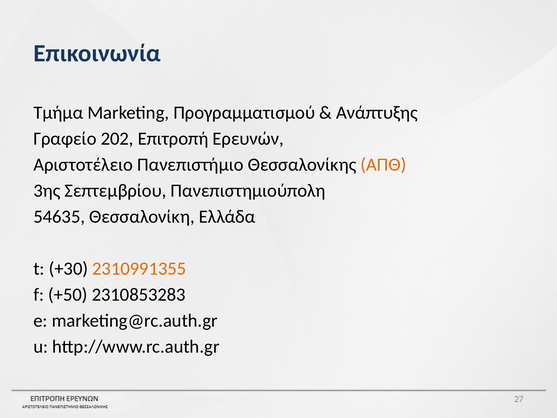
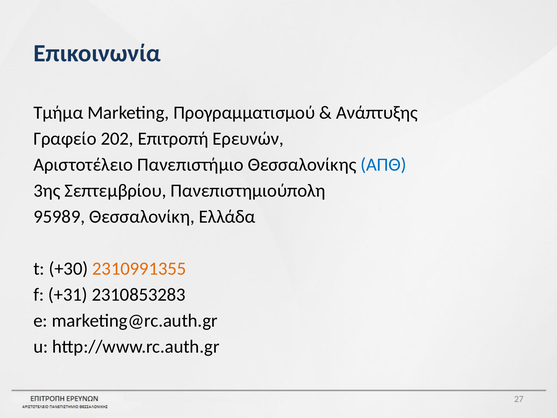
ΑΠΘ colour: orange -> blue (383, 165)
54635: 54635 -> 95989 (59, 217)
+50: +50 -> +31 (68, 295)
